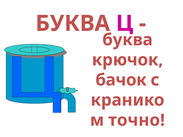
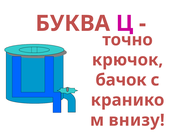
буква: буква -> точно (128, 40)
точно: точно -> внизу (137, 120)
